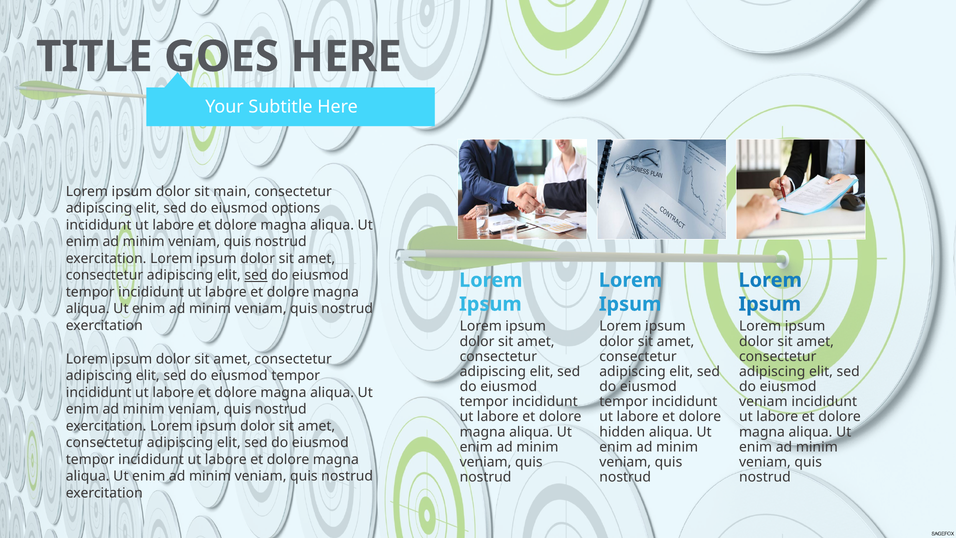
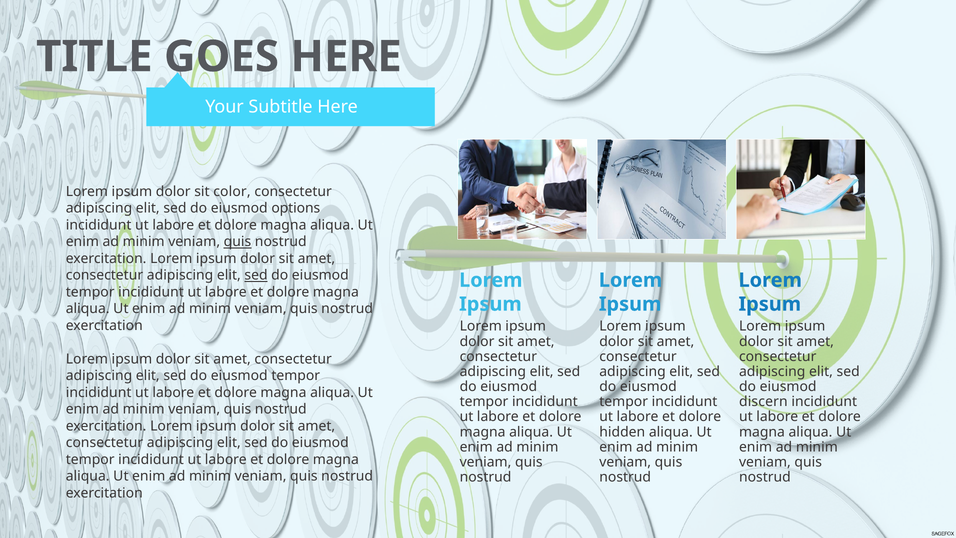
main: main -> color (232, 192)
quis underline: none -> present (237, 242)
veniam: veniam -> discern (763, 402)
